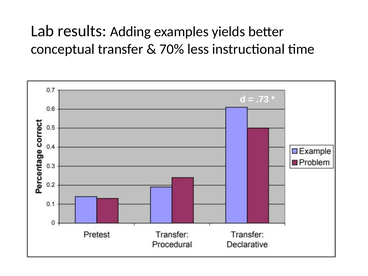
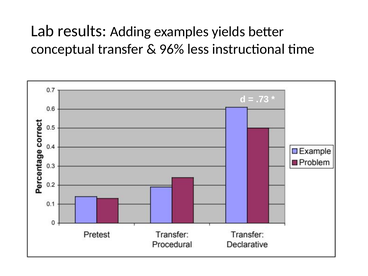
70%: 70% -> 96% (172, 49)
